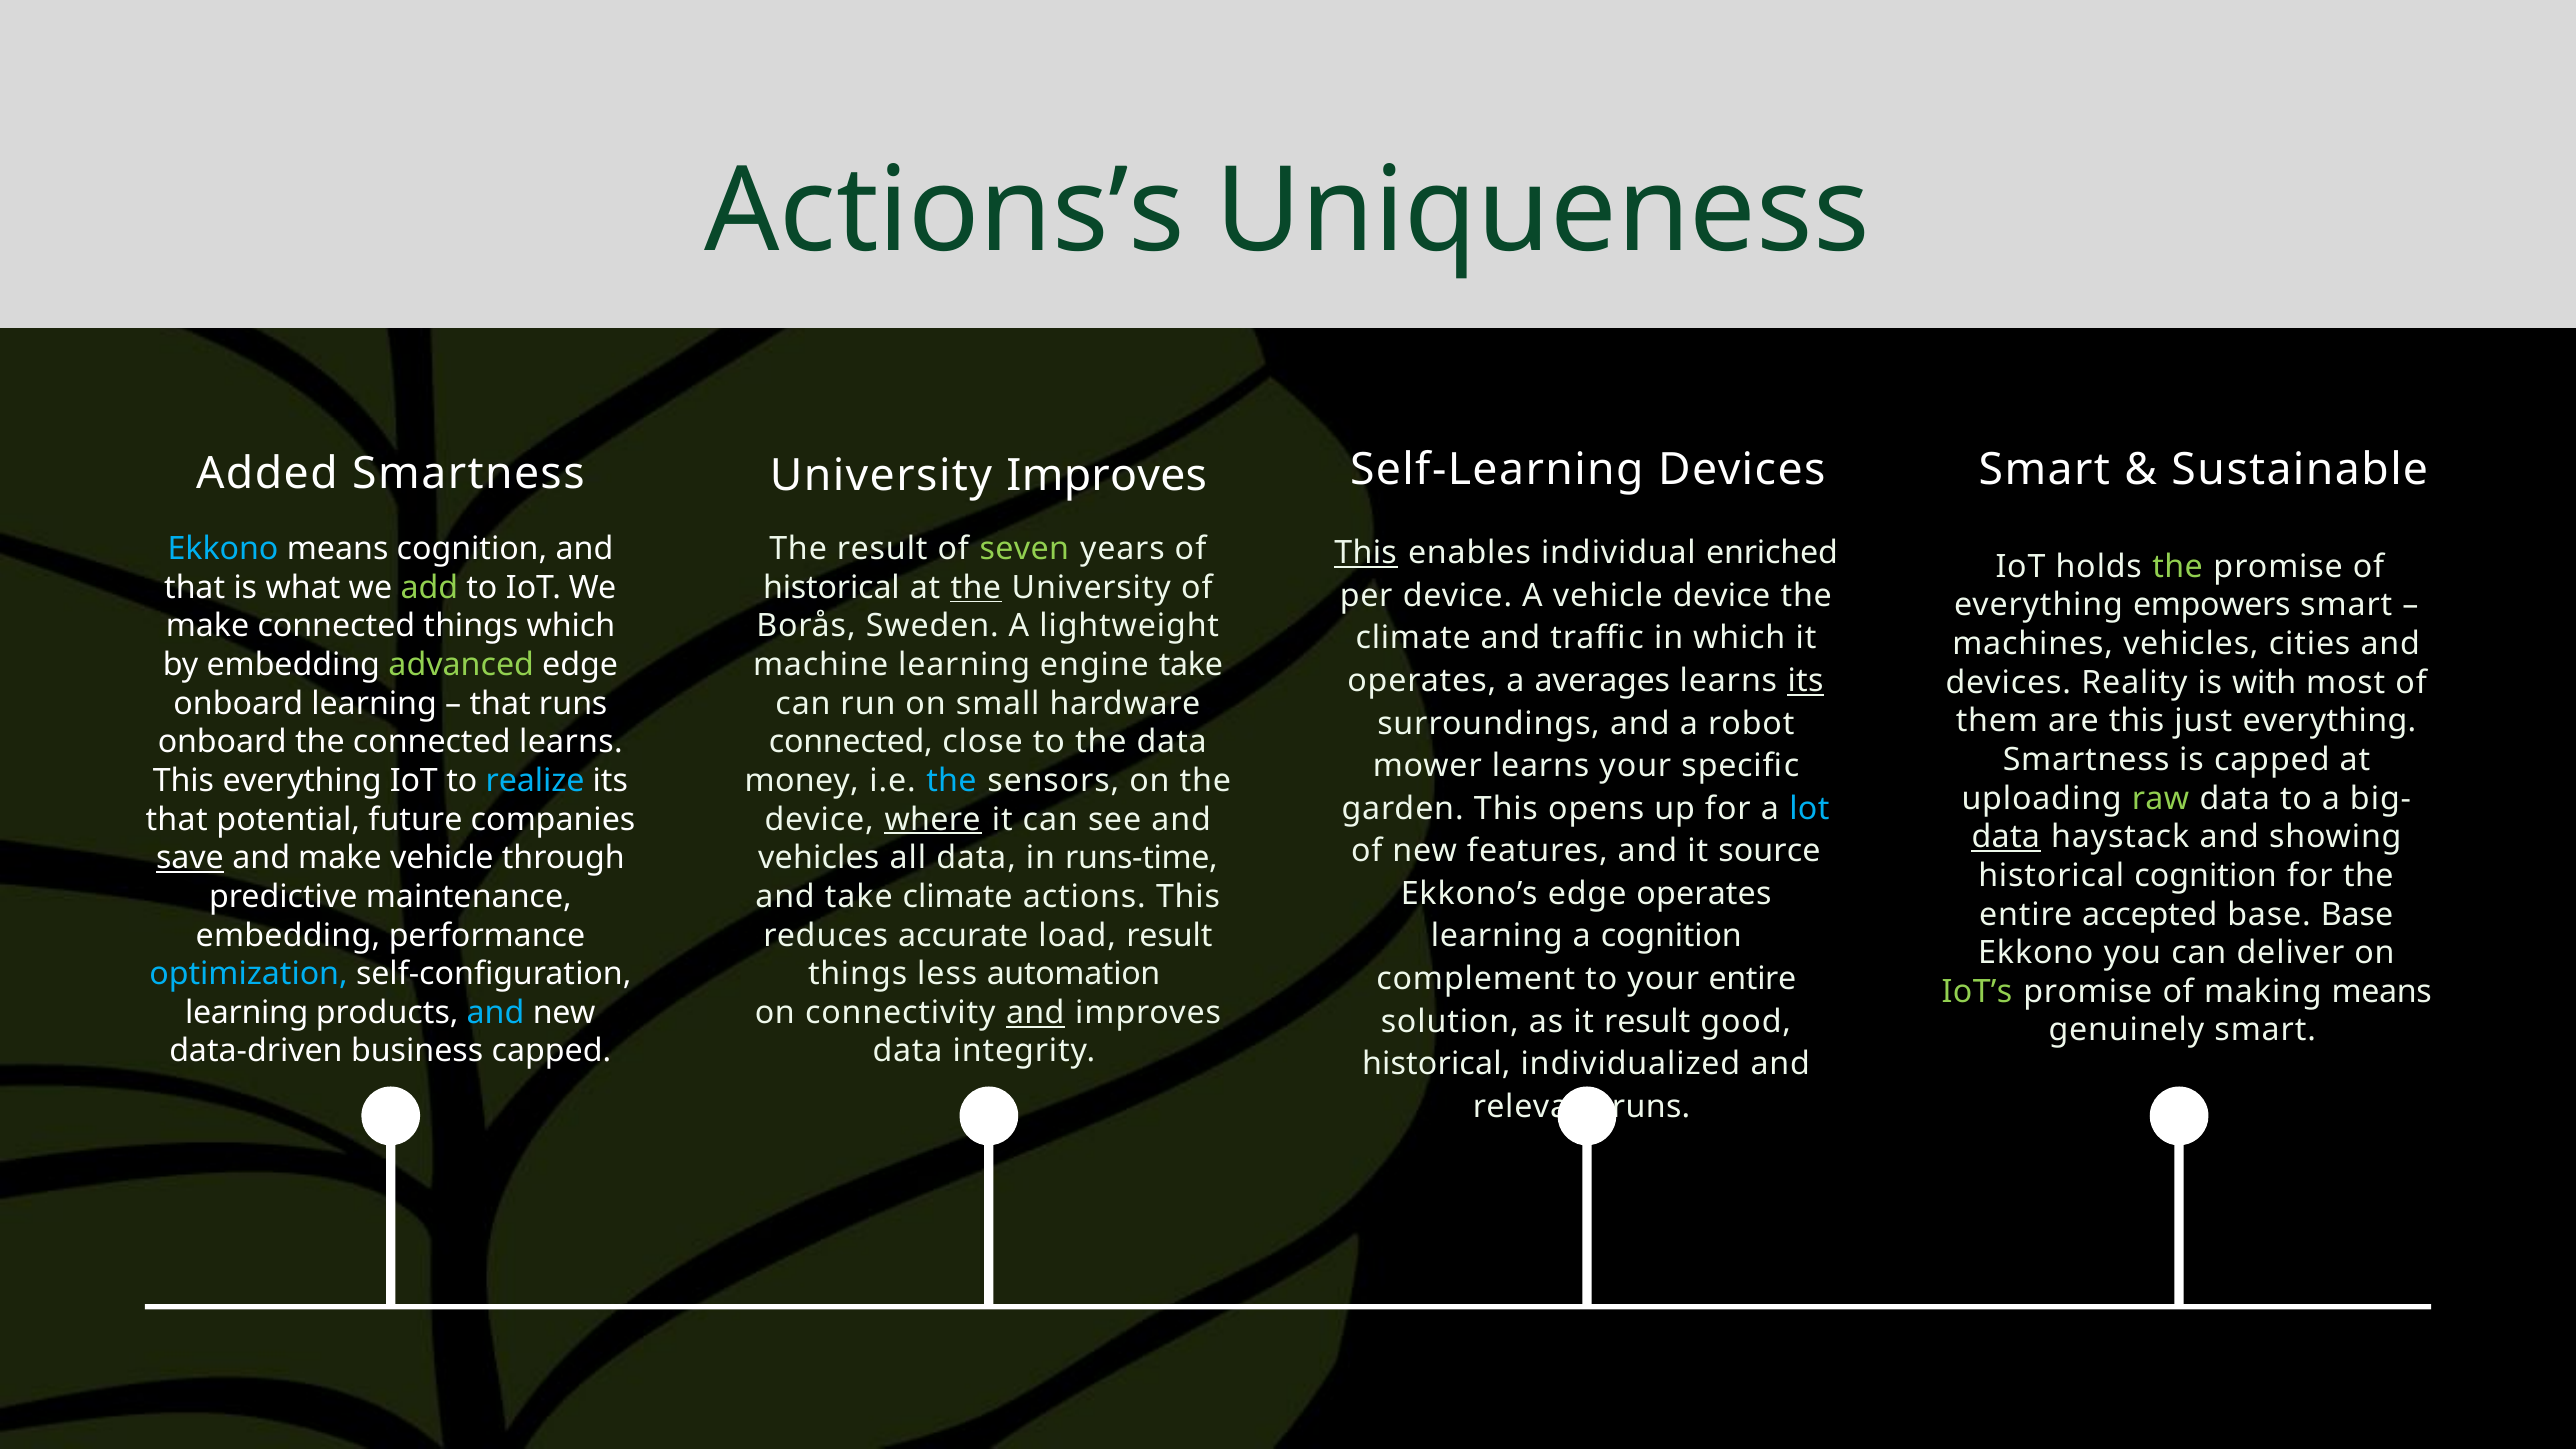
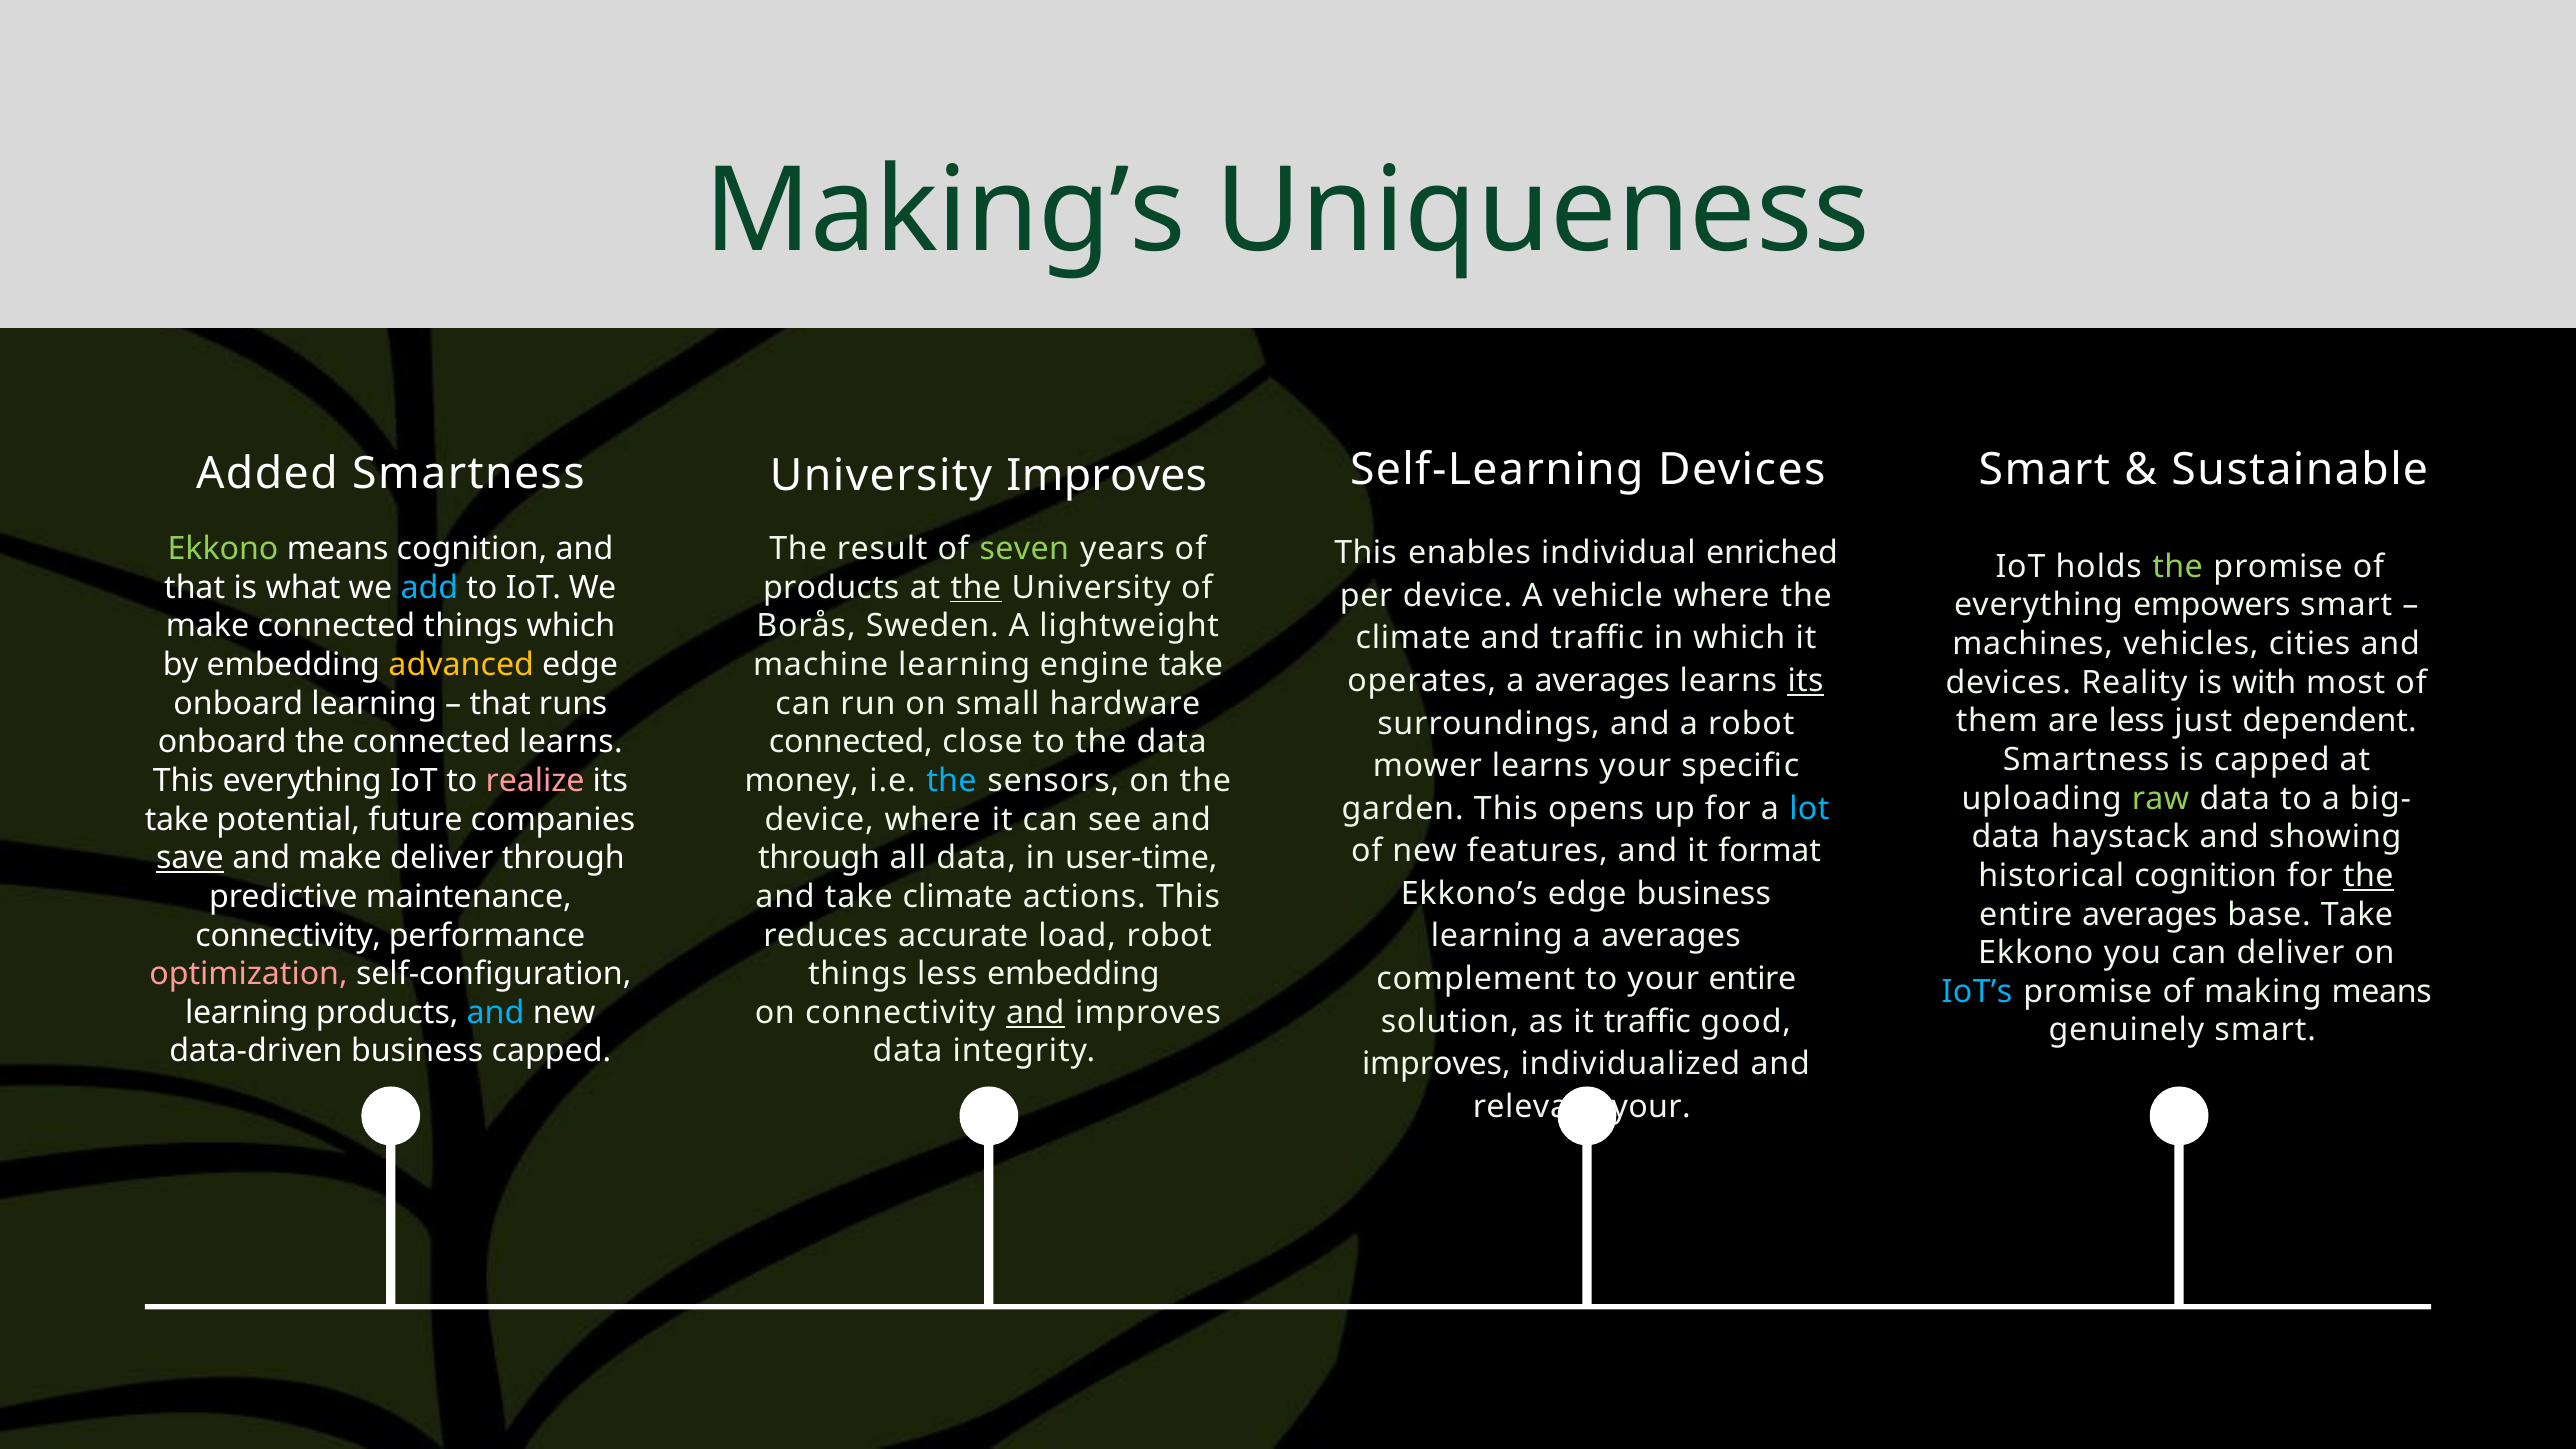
Actions’s: Actions’s -> Making’s (945, 212)
Ekkono colour: light blue -> light green (223, 549)
This underline: present -> none (1366, 553)
add colour: light green -> light blue (429, 588)
historical: historical -> products (831, 588)
vehicle device: device -> where (1722, 596)
advanced colour: light green -> yellow (461, 665)
are this: this -> less (2137, 721)
just everything: everything -> dependent (2330, 721)
realize colour: light blue -> pink (535, 781)
that: that -> take (177, 820)
where underline: present -> none (933, 820)
data underline: present -> none (2006, 837)
source: source -> format (1770, 851)
make vehicle: vehicle -> deliver (442, 858)
vehicles: vehicles -> through (819, 858)
runs-time: runs-time -> user-time (1141, 858)
the underline: none -> present (2368, 876)
edge operates: operates -> business (1704, 894)
entire accepted: accepted -> averages (2150, 914)
base Base: Base -> Take (2357, 914)
embedding: embedding -> connectivity (288, 935)
load result: result -> robot (1169, 935)
learning a cognition: cognition -> averages (1671, 936)
optimization colour: light blue -> pink (249, 974)
less automation: automation -> embedding (1073, 974)
IoT’s colour: light green -> light blue (1977, 992)
it result: result -> traffic (1647, 1022)
historical: historical -> improves (1436, 1064)
runs: runs -> your (1651, 1107)
